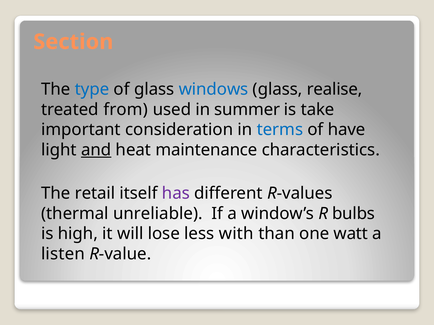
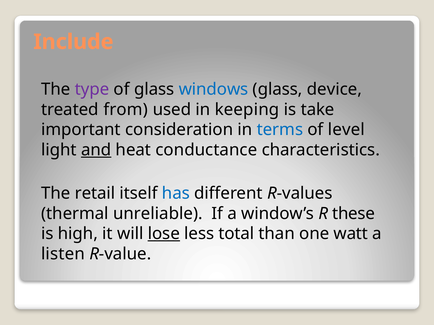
Section: Section -> Include (73, 42)
type colour: blue -> purple (92, 89)
realise: realise -> device (334, 89)
summer: summer -> keeping (247, 110)
have: have -> level (346, 130)
maintenance: maintenance -> conductance (206, 150)
has colour: purple -> blue (176, 194)
bulbs: bulbs -> these (354, 214)
lose underline: none -> present (164, 234)
with: with -> total (236, 234)
